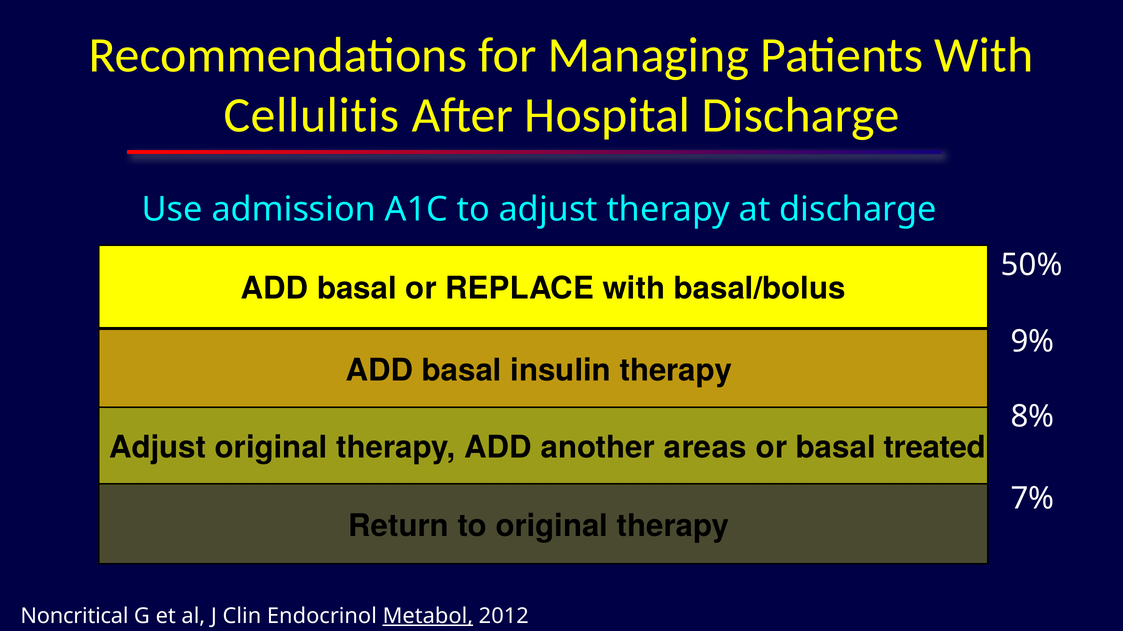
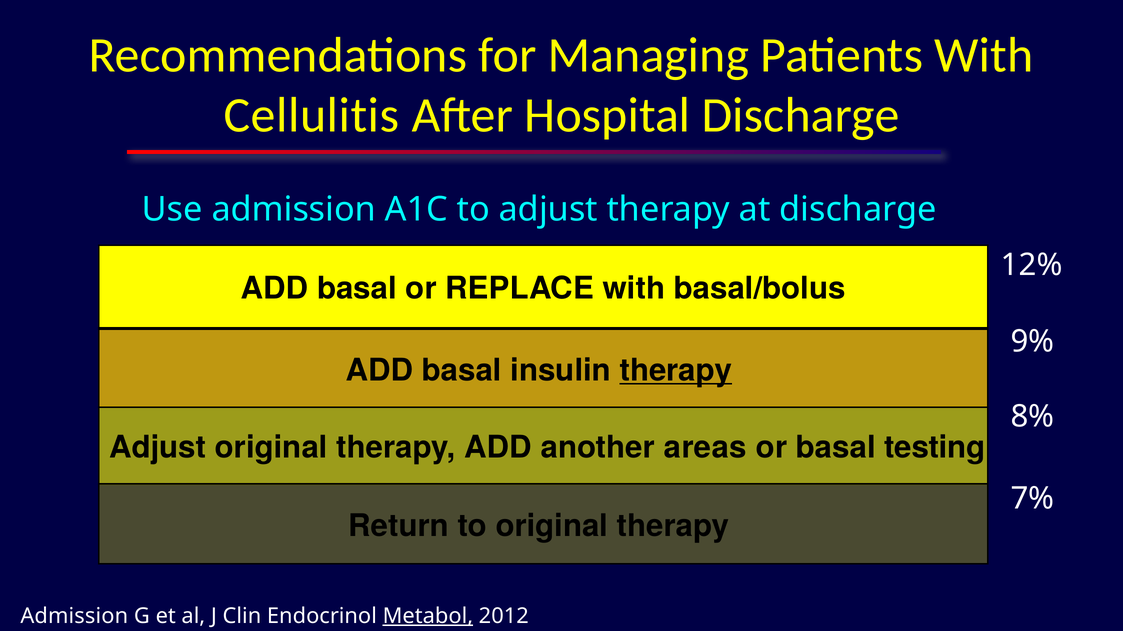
50%: 50% -> 12% (1032, 265)
therapy underline: none -> present (676, 371)
treated: treated -> testing (935, 448)
Noncritical: Noncritical -> Admission (74, 617)
